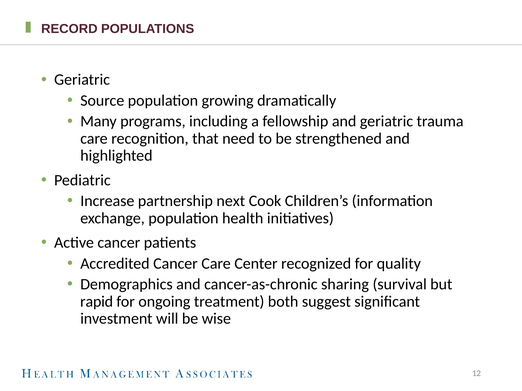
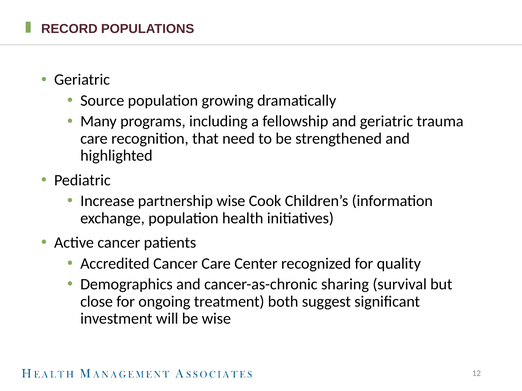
partnership next: next -> wise (231, 201)
rapid: rapid -> close (97, 302)
